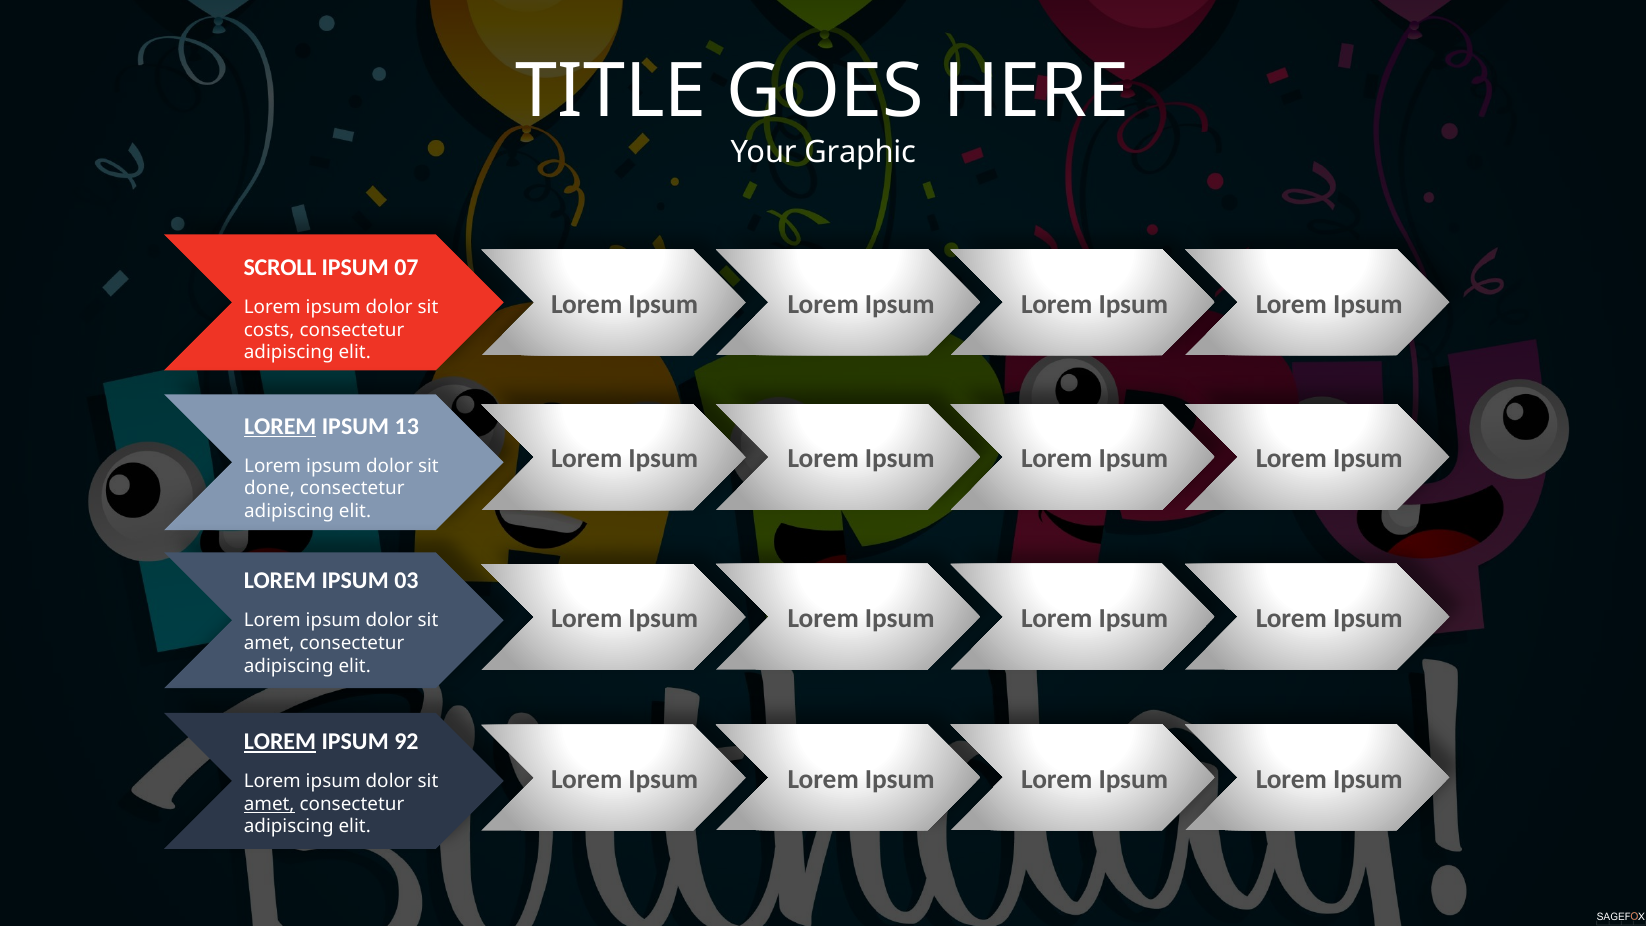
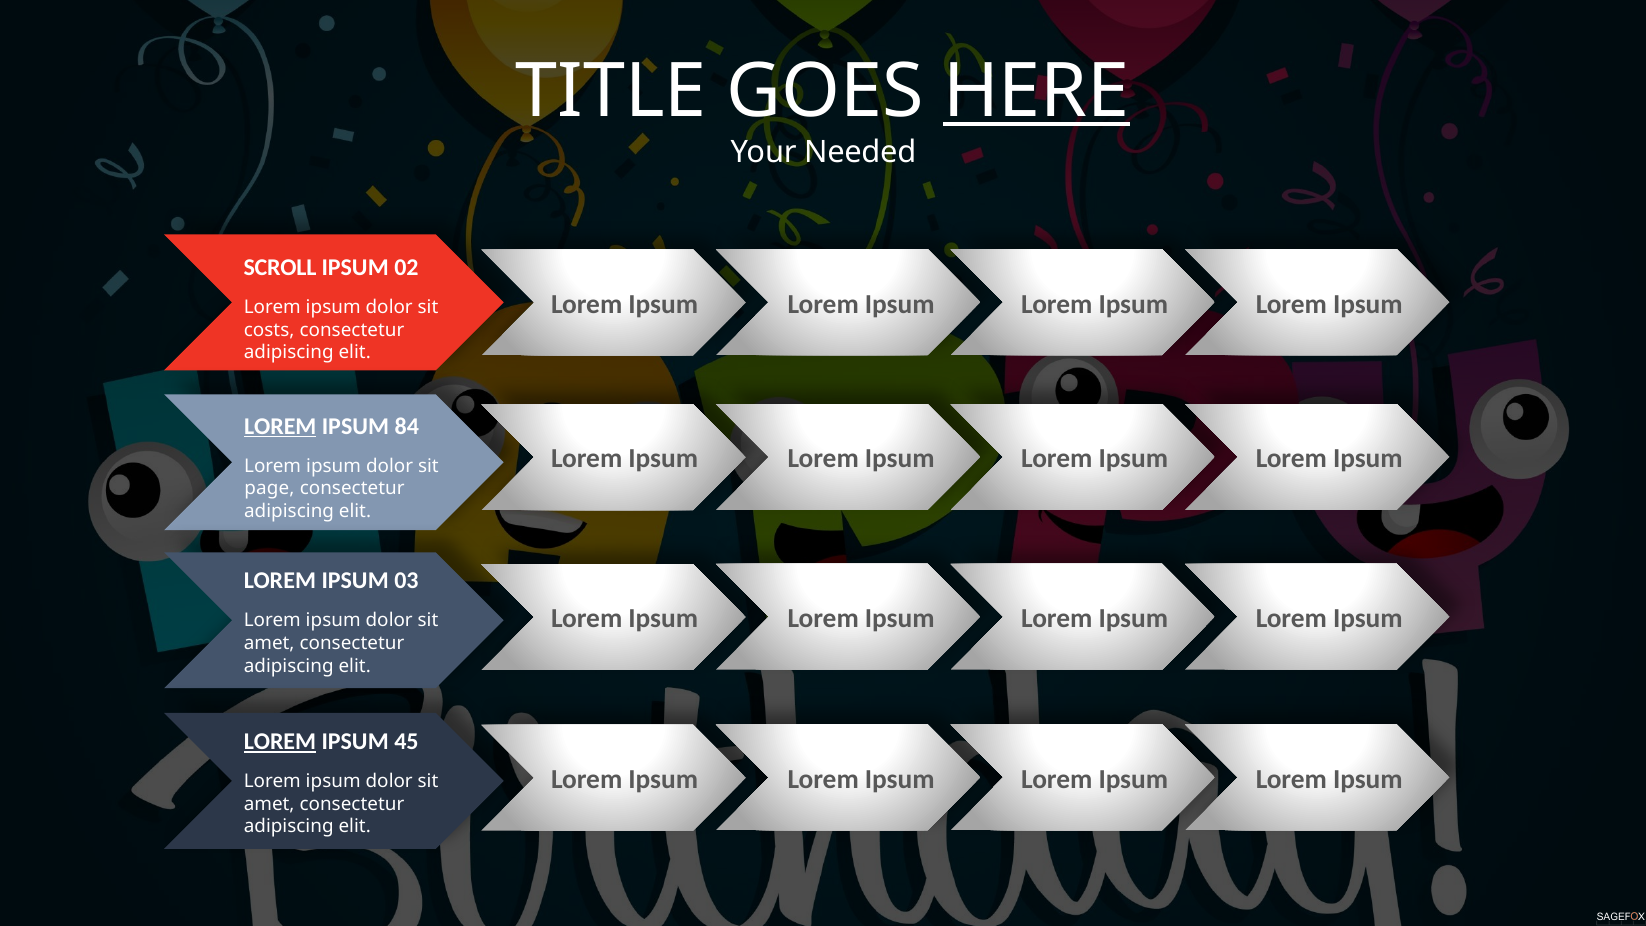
HERE underline: none -> present (1036, 91)
Graphic: Graphic -> Needed (860, 152)
07: 07 -> 02 (406, 267)
13: 13 -> 84 (407, 426)
done: done -> page (269, 489)
92: 92 -> 45 (406, 741)
amet underline: present -> none (269, 804)
